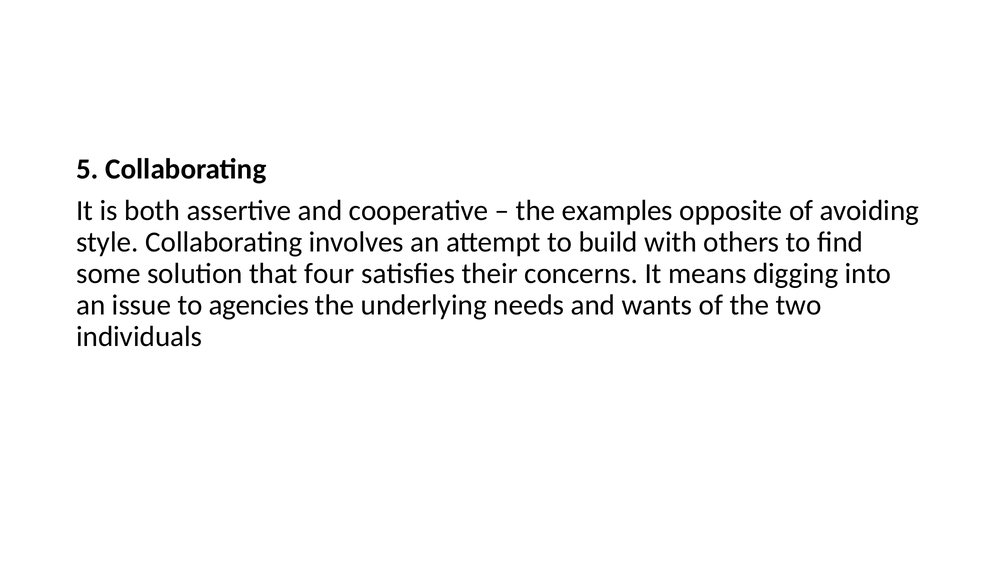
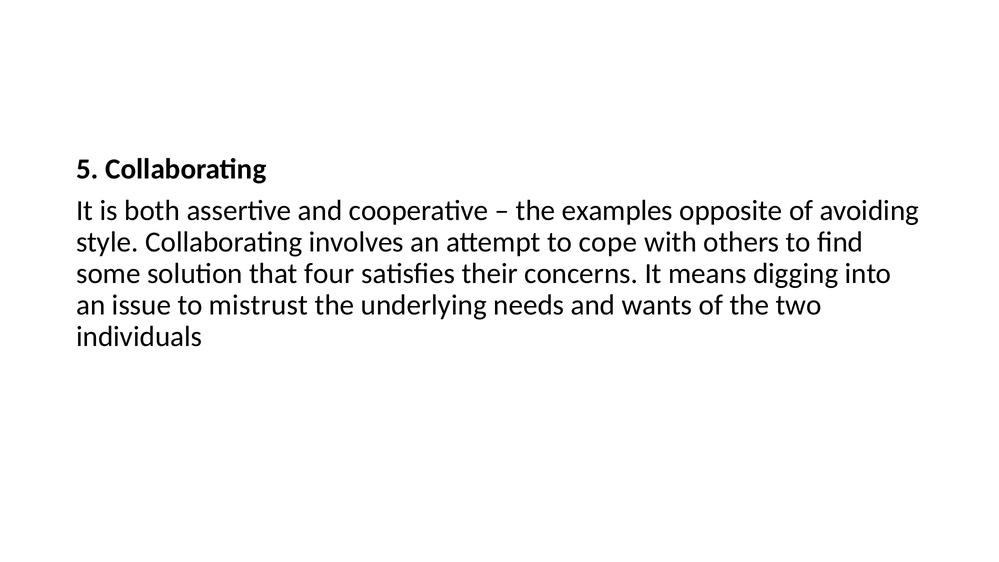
build: build -> cope (608, 242)
agencies: agencies -> mistrust (259, 305)
